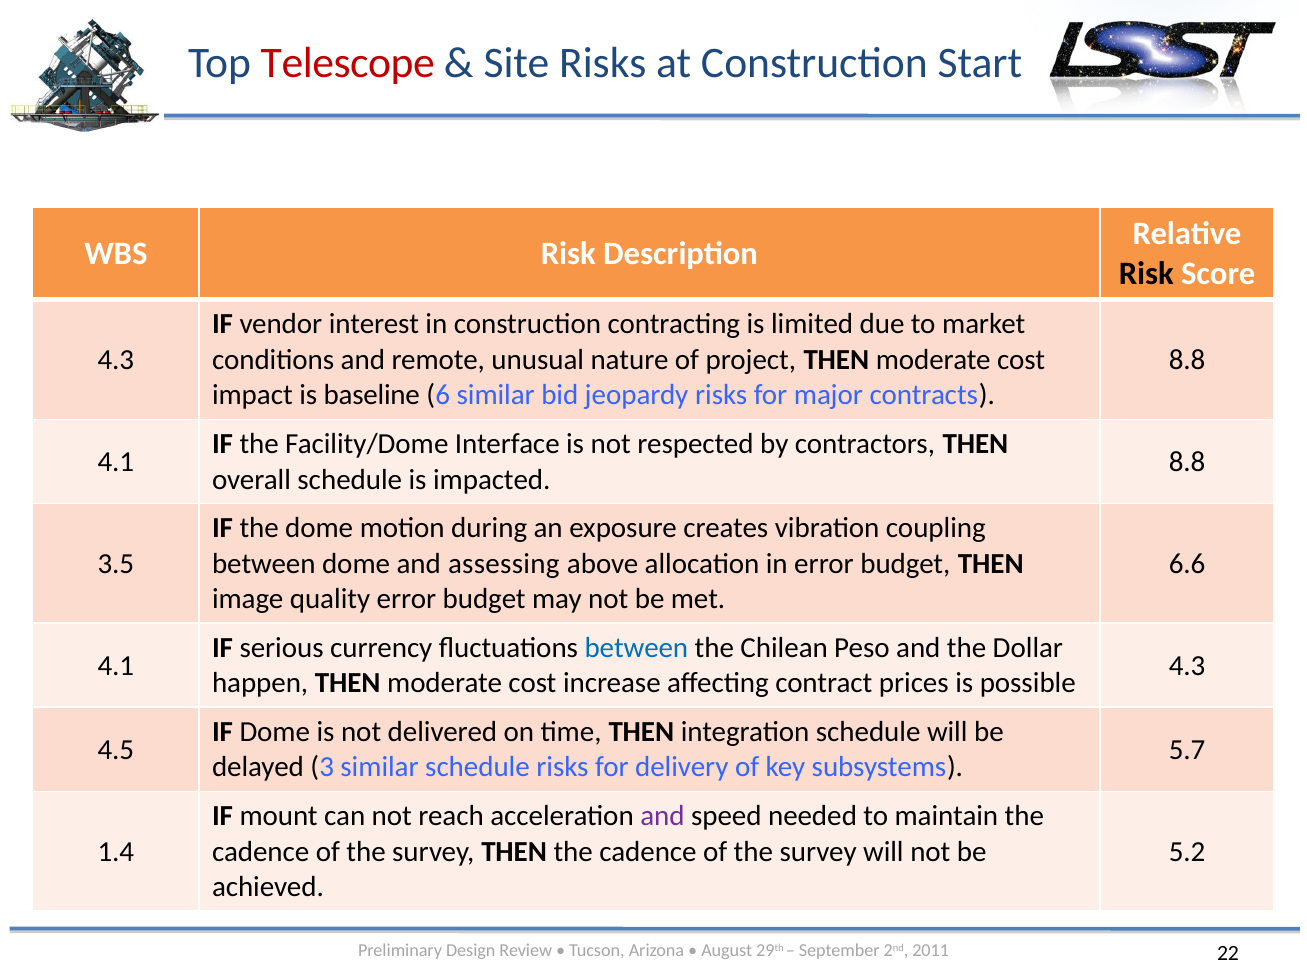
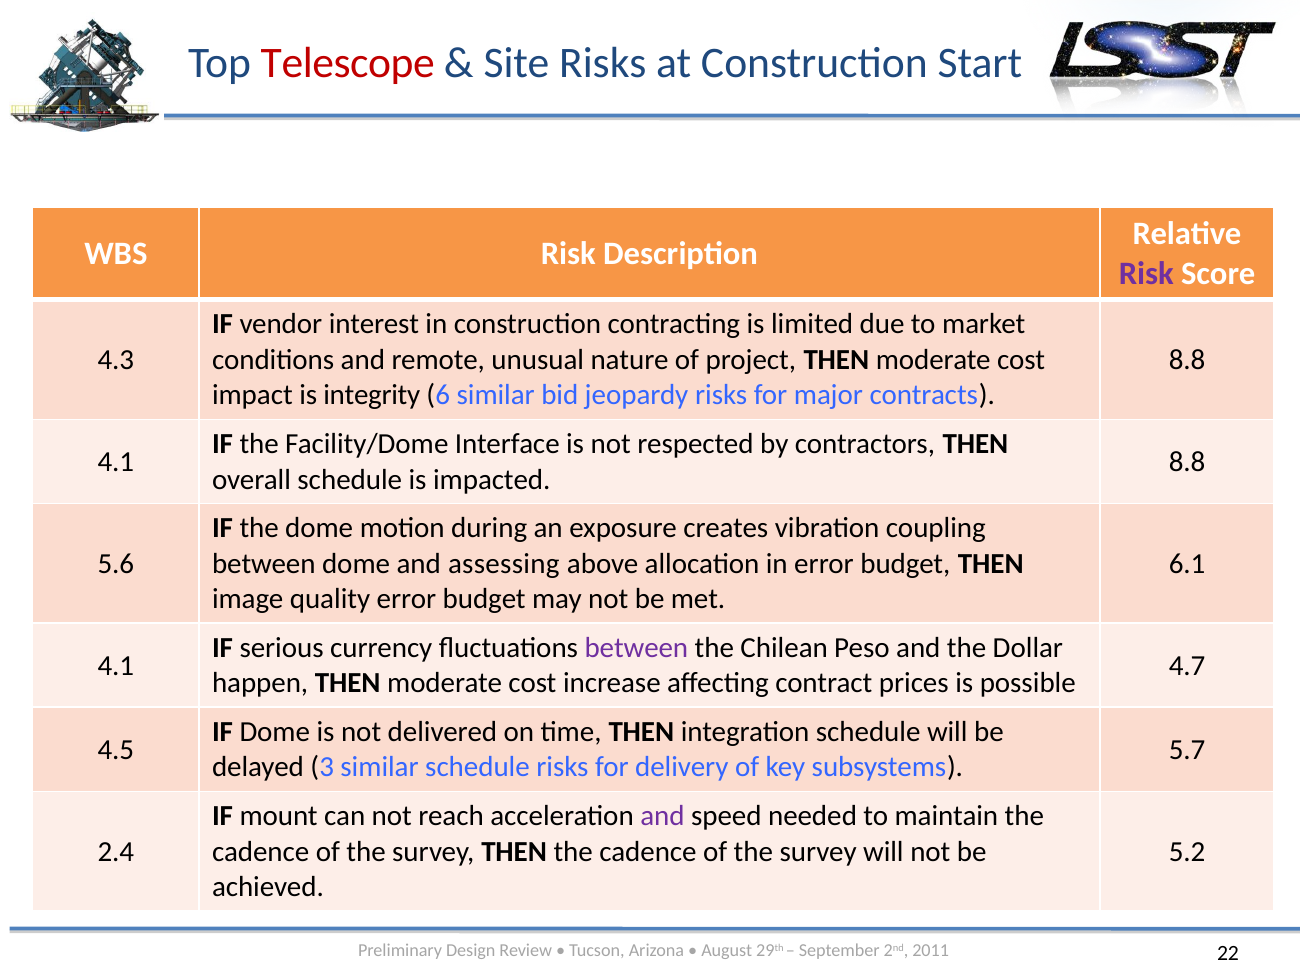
Risk colour: black -> purple (1146, 274)
baseline: baseline -> integrity (372, 395)
3.5: 3.5 -> 5.6 (116, 564)
6.6: 6.6 -> 6.1 (1187, 564)
between colour: blue -> purple (636, 648)
4.3: 4.3 -> 4.7 (1187, 666)
1.4: 1.4 -> 2.4 (116, 852)
